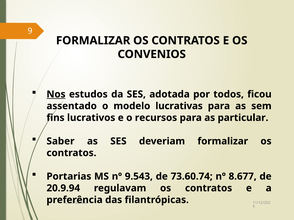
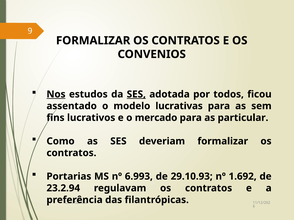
SES underline: none -> present (136, 94)
recursos: recursos -> mercado (156, 118)
Saber: Saber -> Como (61, 141)
9.543: 9.543 -> 6.993 (139, 177)
73.60.74: 73.60.74 -> 29.10.93 (192, 177)
8.677: 8.677 -> 1.692 (243, 177)
20.9.94: 20.9.94 -> 23.2.94 (63, 189)
